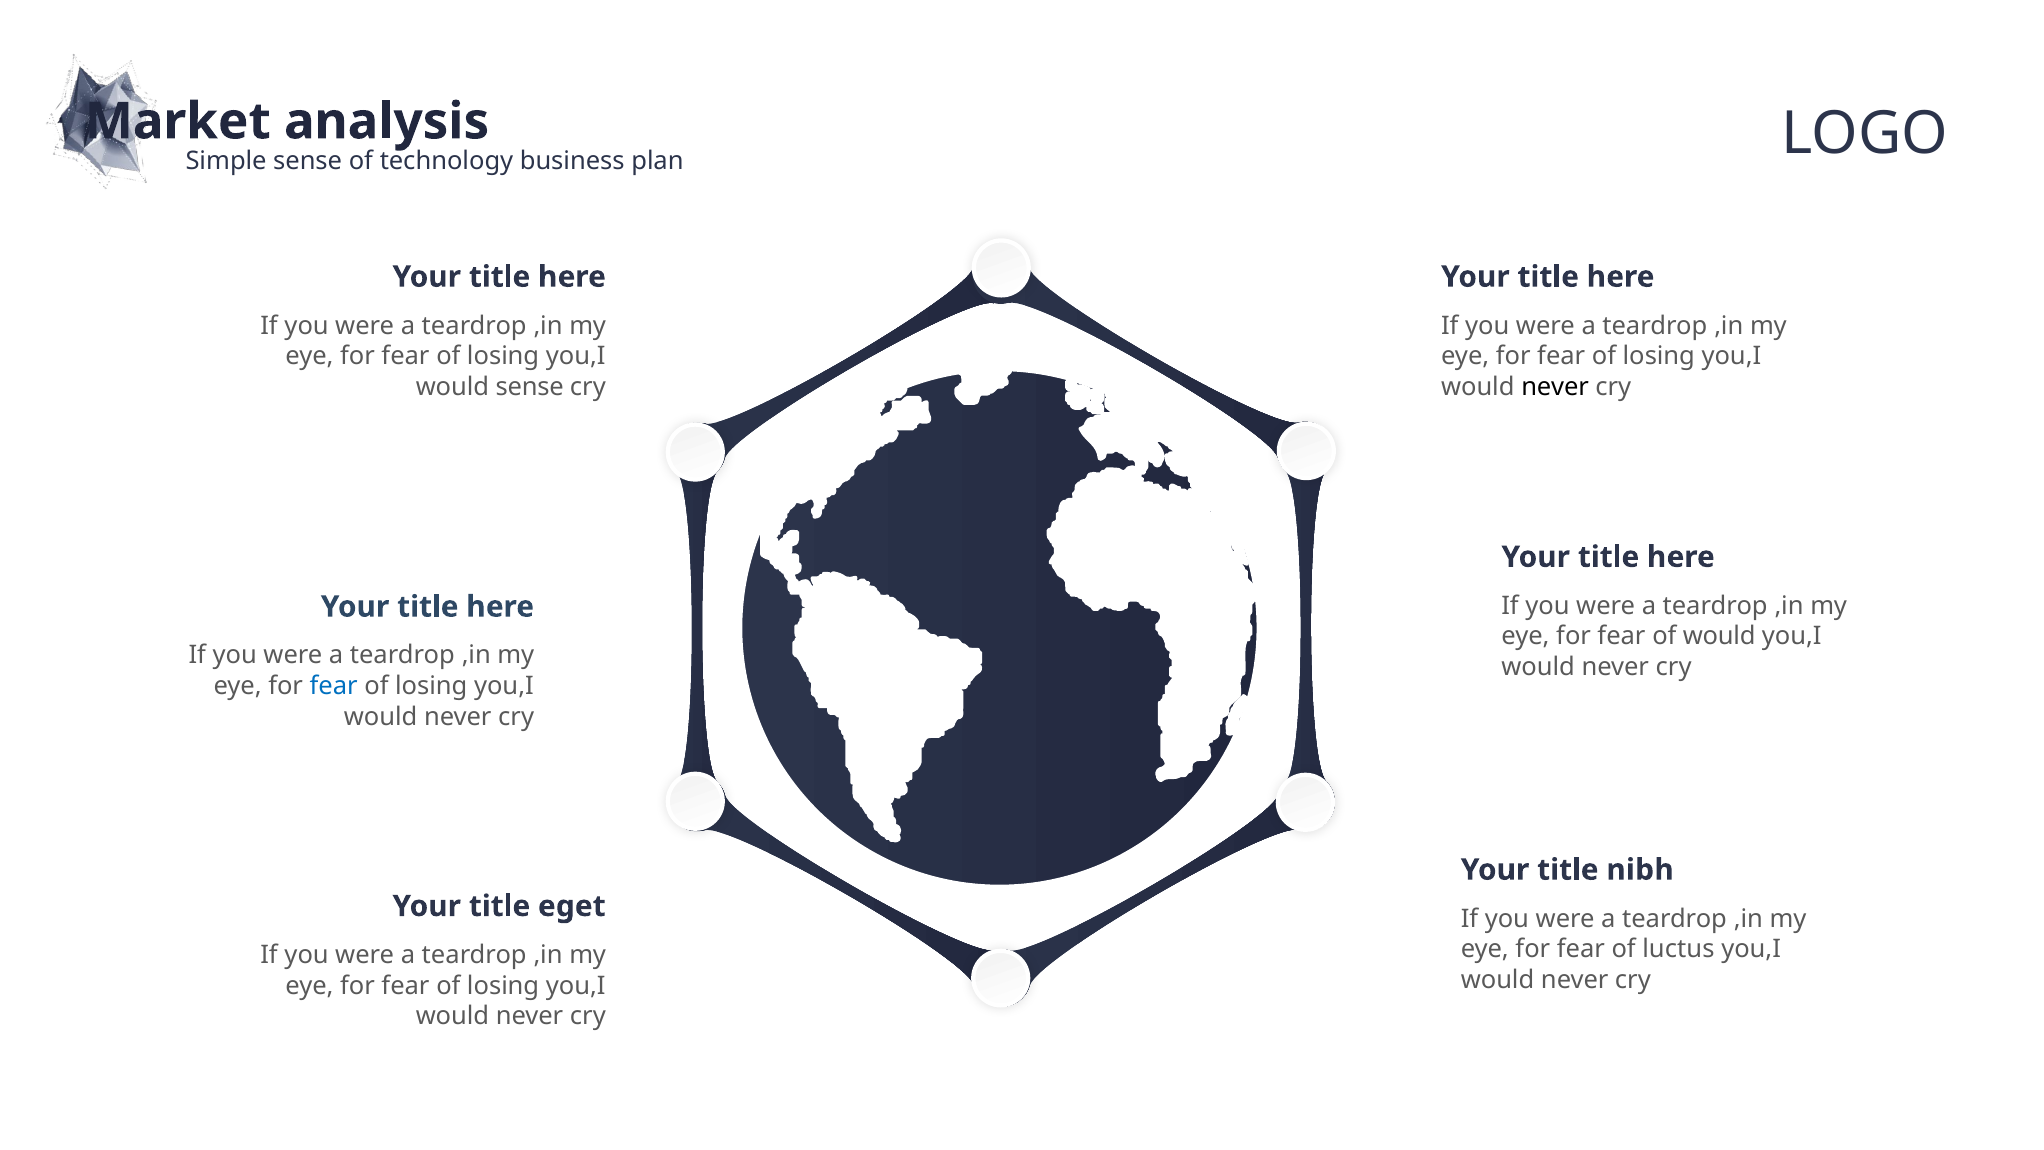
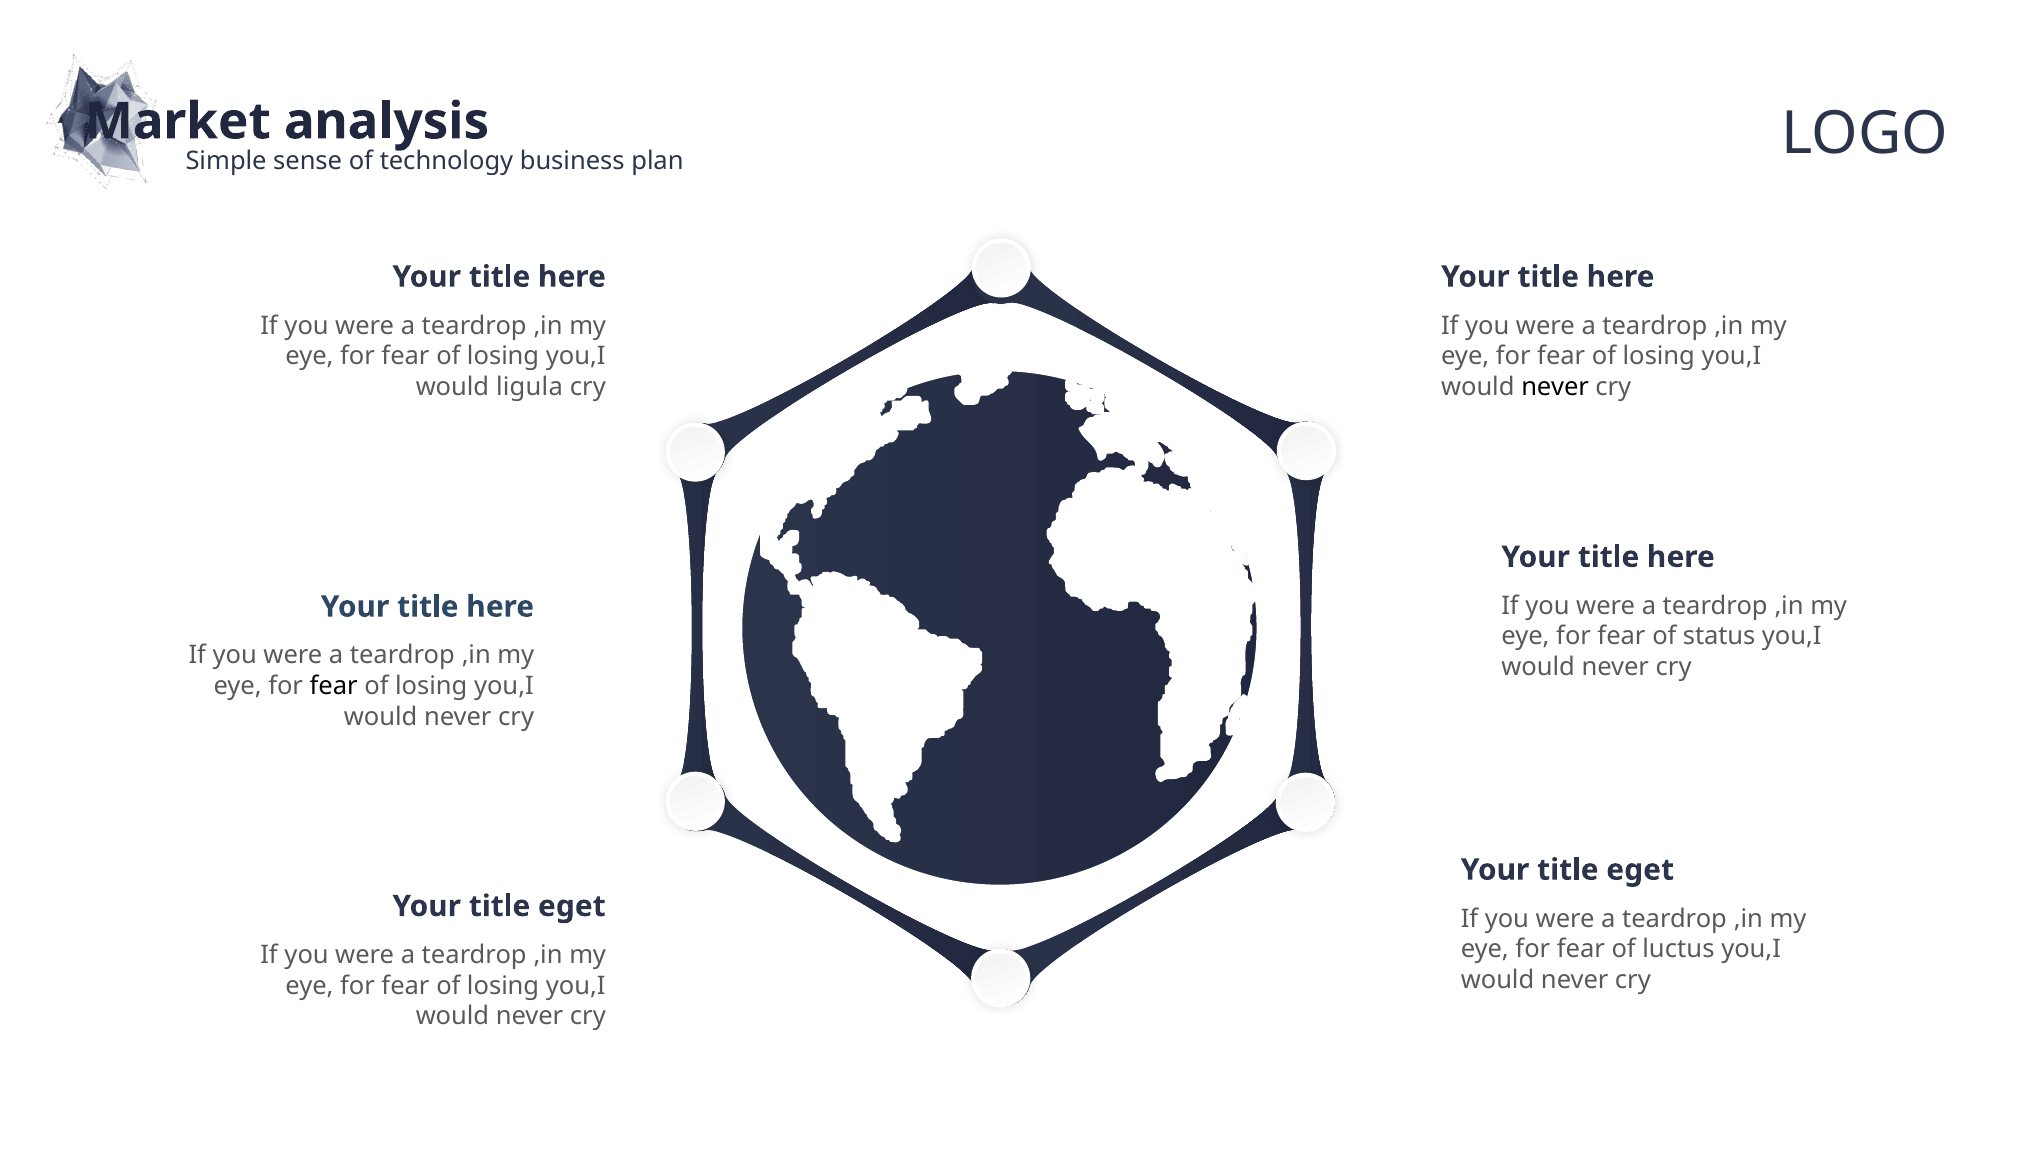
would sense: sense -> ligula (529, 387)
of would: would -> status (1719, 636)
fear colour: blue -> black (334, 686)
nibh: nibh -> eget (1640, 870)
